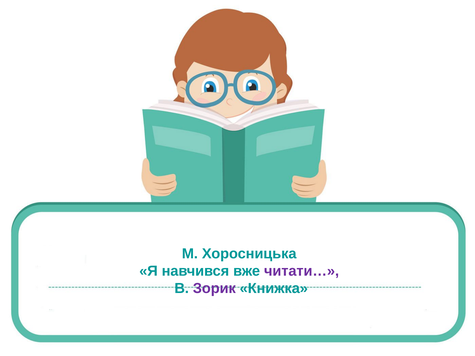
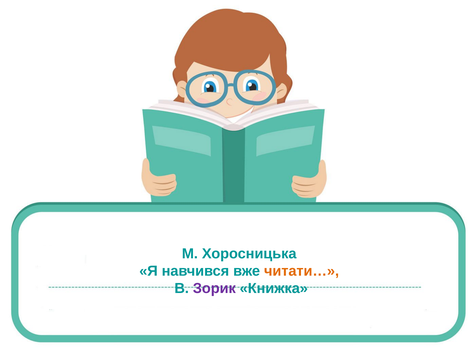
читати… colour: purple -> orange (302, 271)
